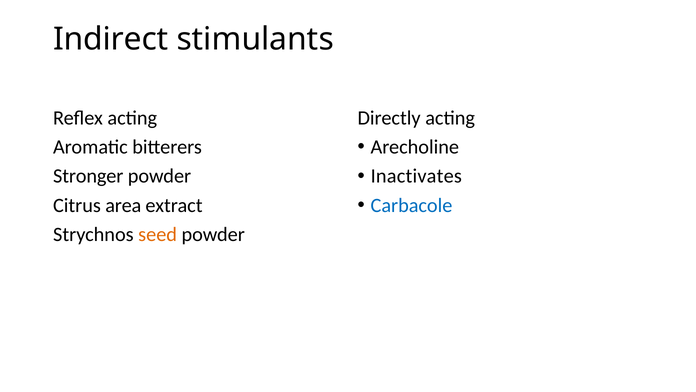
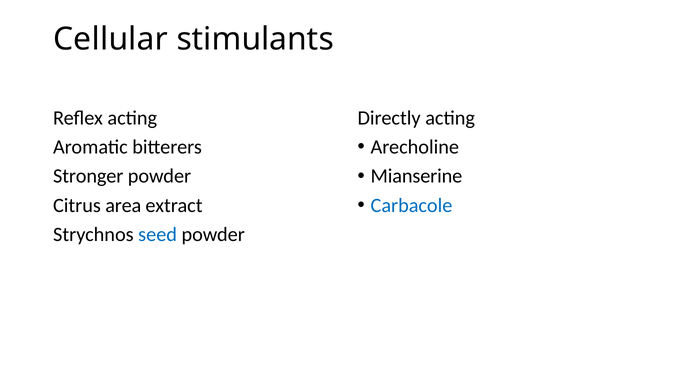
Indirect: Indirect -> Cellular (111, 39)
Inactivates: Inactivates -> Mianserine (416, 176)
seed colour: orange -> blue (158, 234)
